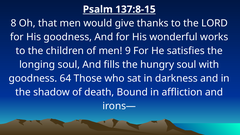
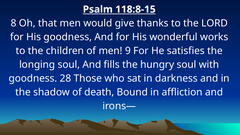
137:8-15: 137:8-15 -> 118:8-15 (135, 9)
64: 64 -> 28 (65, 78)
